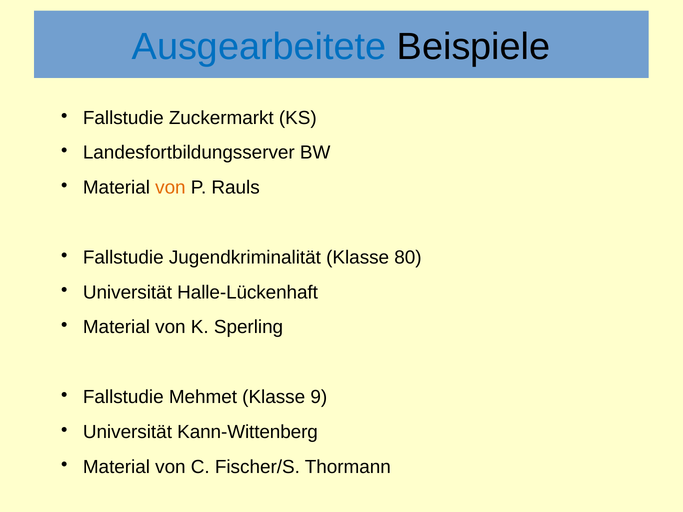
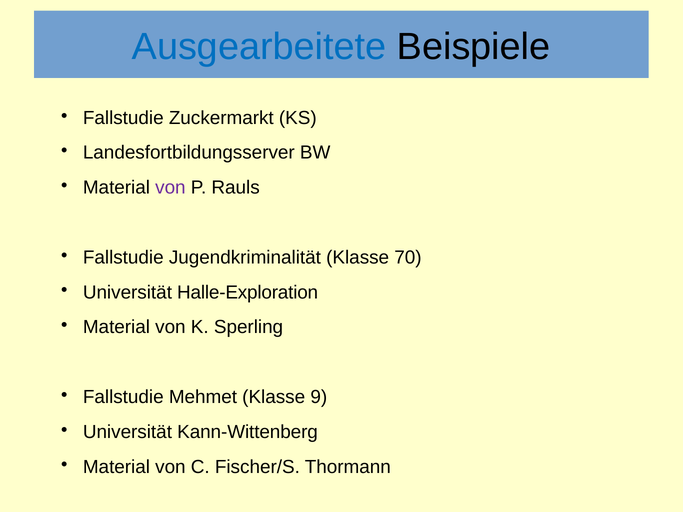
von colour: orange -> purple (170, 188)
80: 80 -> 70 (408, 258)
Halle-Lückenhaft: Halle-Lückenhaft -> Halle-Exploration (248, 292)
